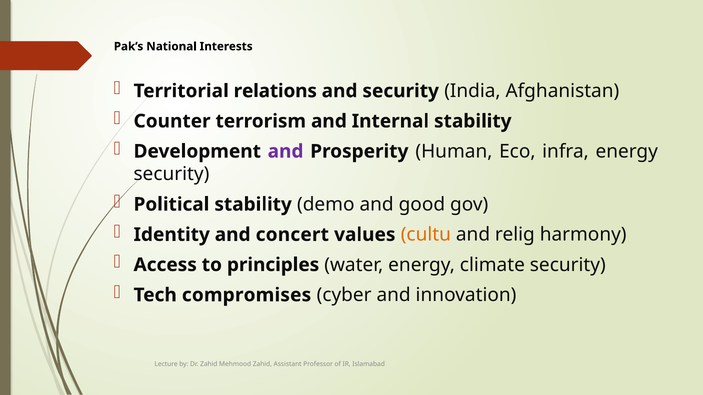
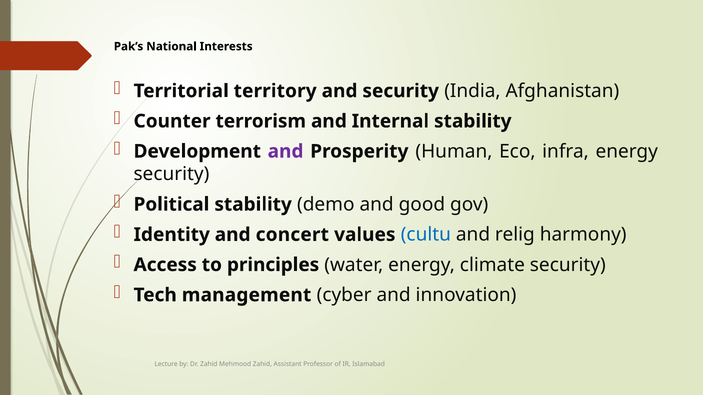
relations: relations -> territory (275, 91)
cultu colour: orange -> blue (426, 235)
compromises: compromises -> management (247, 295)
